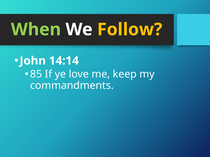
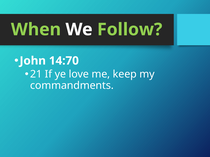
Follow colour: yellow -> light green (130, 30)
14:14: 14:14 -> 14:70 (64, 61)
85: 85 -> 21 (36, 74)
